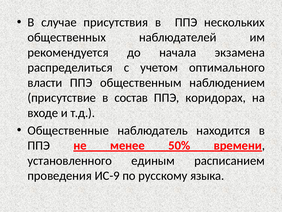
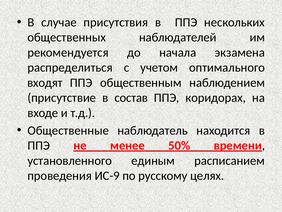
власти: власти -> входят (45, 83)
языка: языка -> целях (207, 175)
